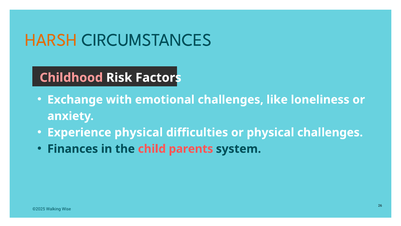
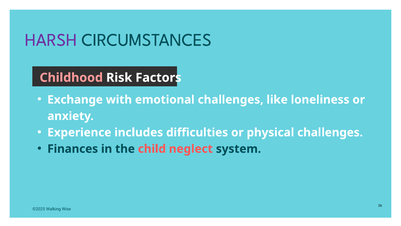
HARSH colour: orange -> purple (51, 40)
Experience physical: physical -> includes (139, 132)
parents: parents -> neglect (191, 149)
